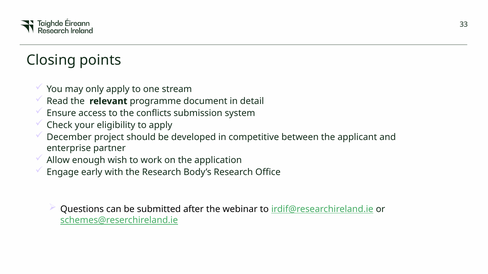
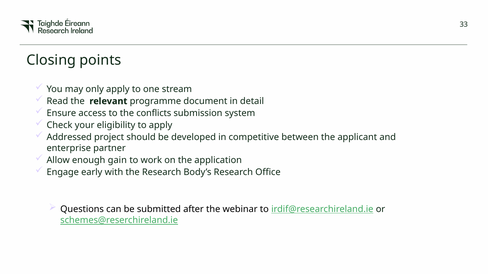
December: December -> Addressed (69, 137)
wish: wish -> gain (117, 160)
